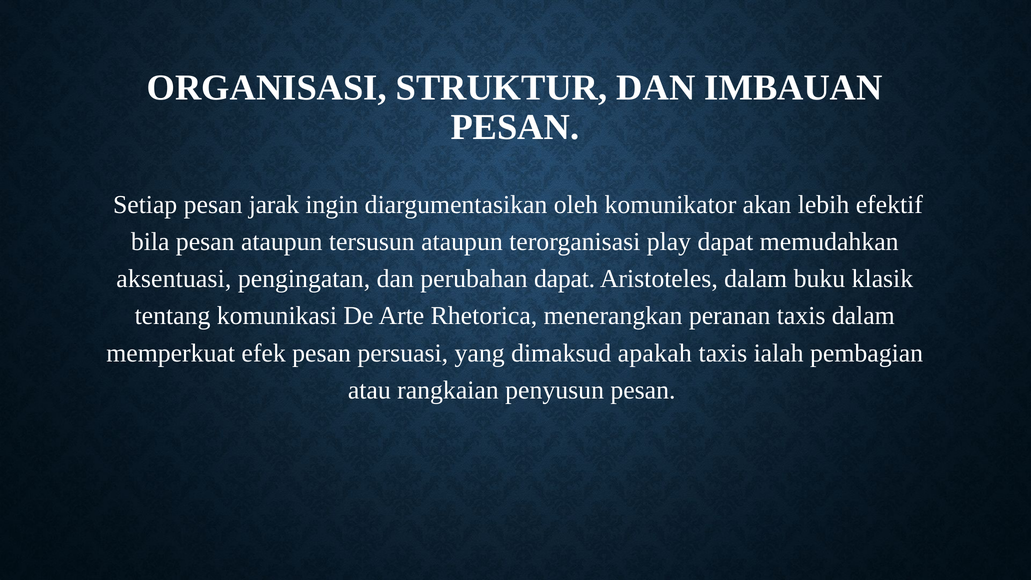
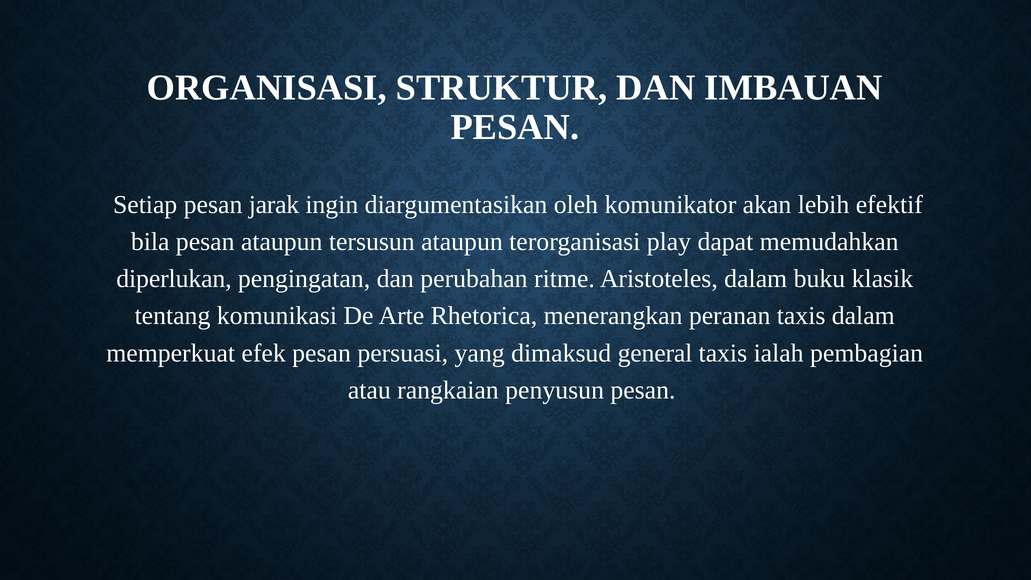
aksentuasi: aksentuasi -> diperlukan (174, 279)
perubahan dapat: dapat -> ritme (564, 279)
apakah: apakah -> general (655, 353)
